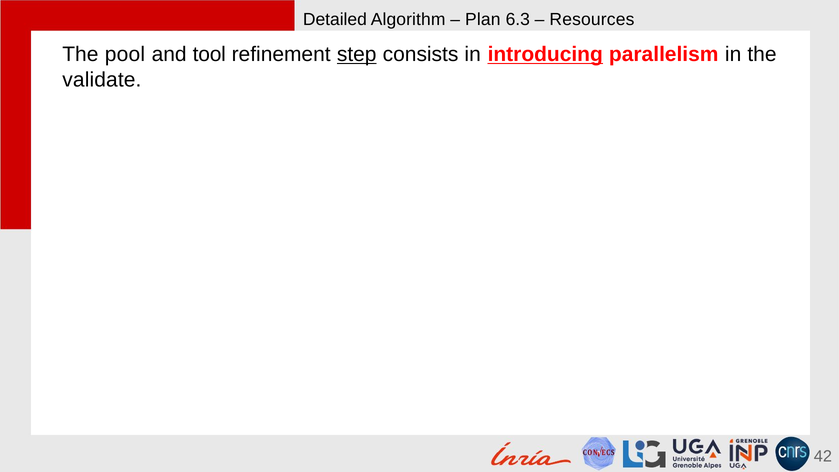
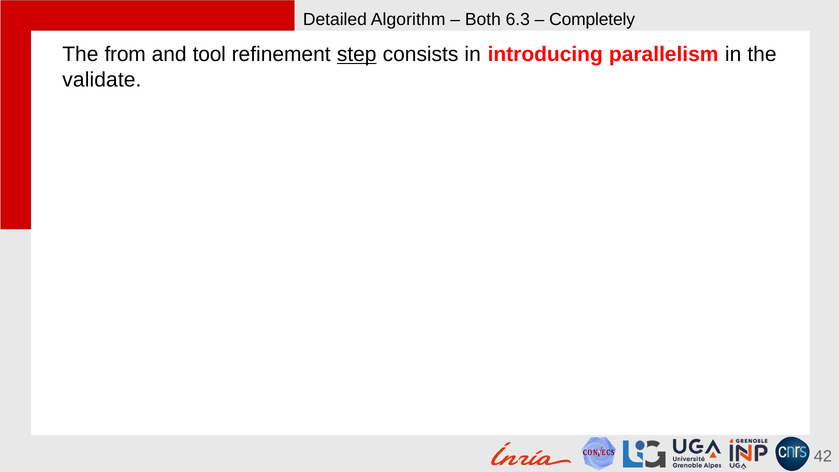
Plan: Plan -> Both (483, 19)
Resources: Resources -> Completely (592, 19)
pool: pool -> from (125, 55)
introducing underline: present -> none (545, 55)
